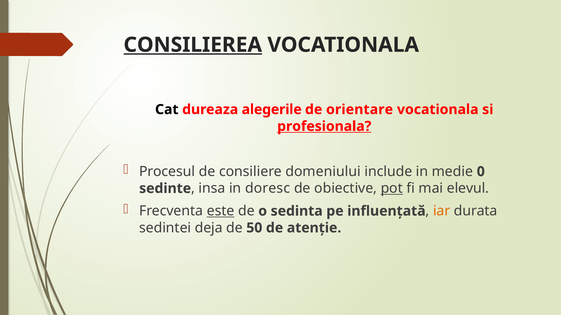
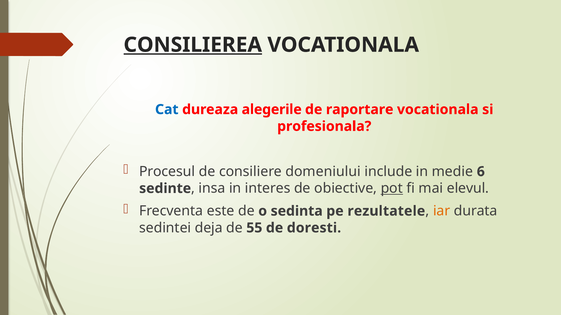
Cat colour: black -> blue (167, 110)
orientare: orientare -> raportare (360, 110)
profesionala underline: present -> none (324, 127)
0: 0 -> 6 (481, 172)
doresc: doresc -> interes (268, 189)
este underline: present -> none (221, 211)
influențată: influențată -> rezultatele (386, 211)
50: 50 -> 55 (254, 228)
atenție: atenție -> doresti (314, 228)
